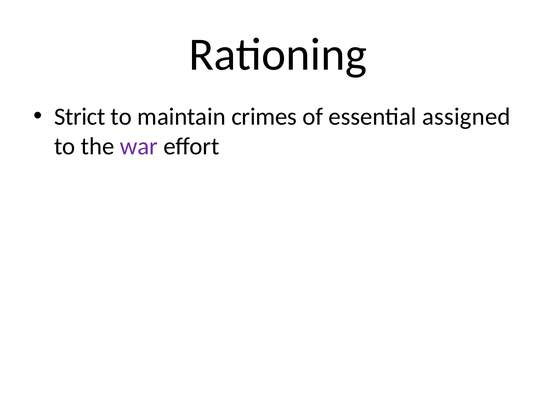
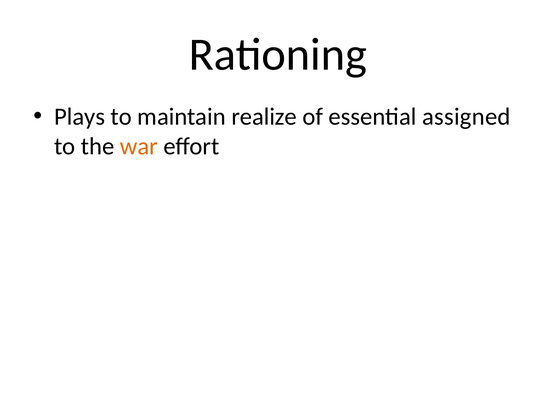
Strict: Strict -> Plays (80, 117)
crimes: crimes -> realize (264, 117)
war colour: purple -> orange (139, 146)
